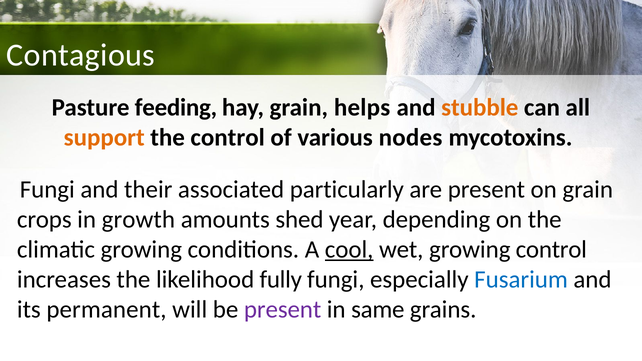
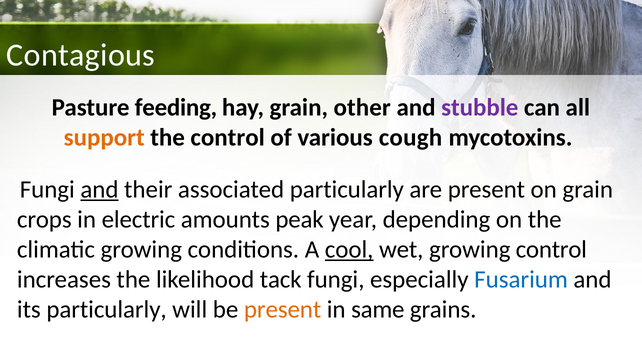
helps: helps -> other (362, 107)
stubble colour: orange -> purple (480, 107)
nodes: nodes -> cough (411, 137)
and underline: none -> present (99, 190)
growth: growth -> electric (138, 220)
shed: shed -> peak (300, 220)
fully: fully -> tack (281, 280)
its permanent: permanent -> particularly (107, 310)
present colour: purple -> orange (283, 310)
